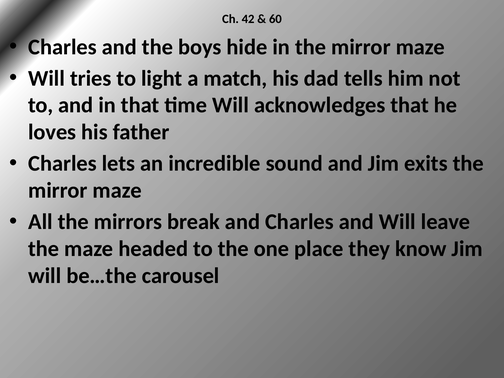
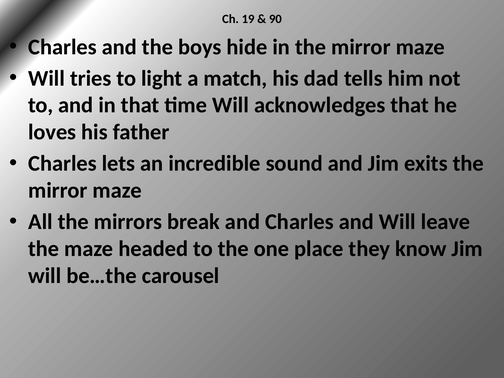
42: 42 -> 19 (248, 19)
60: 60 -> 90 (275, 19)
